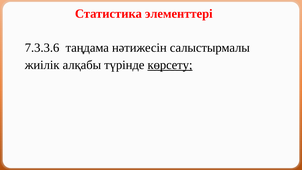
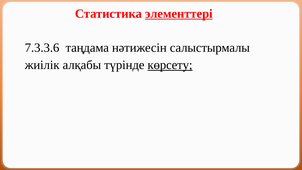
элементтері underline: none -> present (179, 14)
